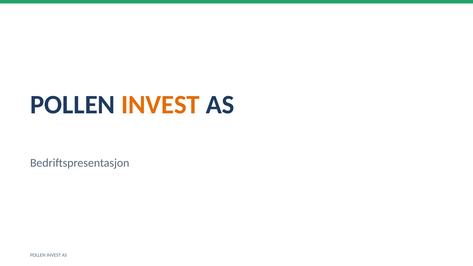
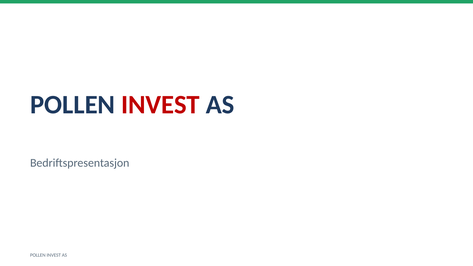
INVEST colour: orange -> red (160, 105)
